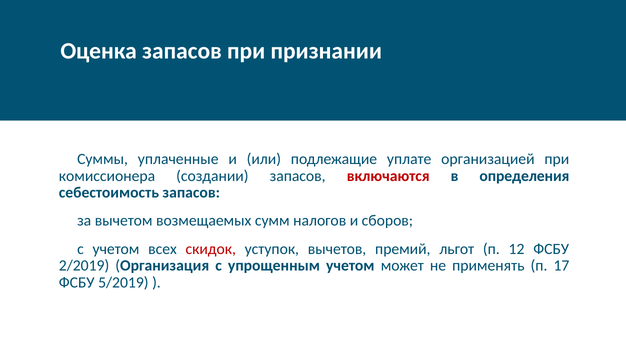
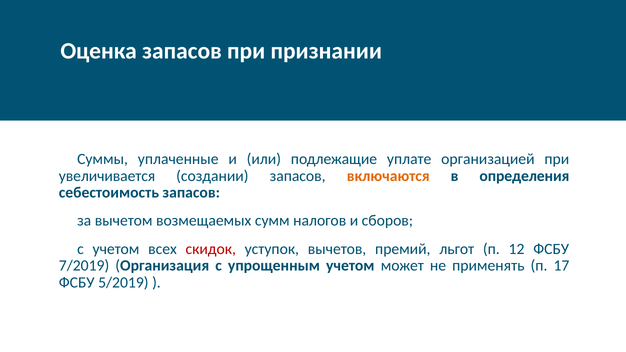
комиссионера: комиссионера -> увеличивается (107, 176)
включаются colour: red -> orange (388, 176)
2/2019: 2/2019 -> 7/2019 (84, 266)
